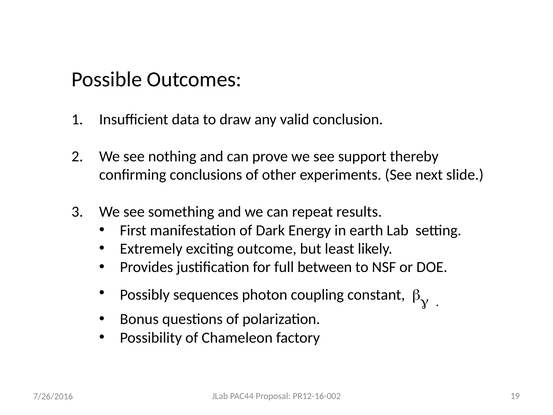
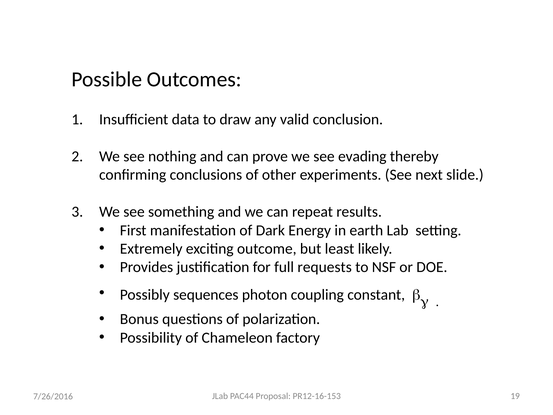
support: support -> evading (362, 156)
between: between -> requests (325, 267)
PR12-16-002: PR12-16-002 -> PR12-16-153 (317, 396)
